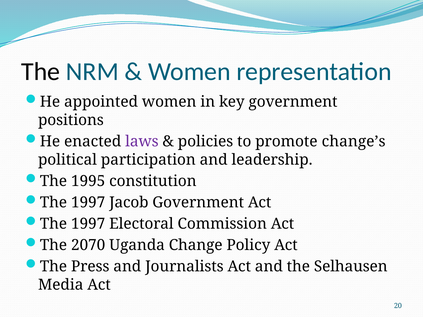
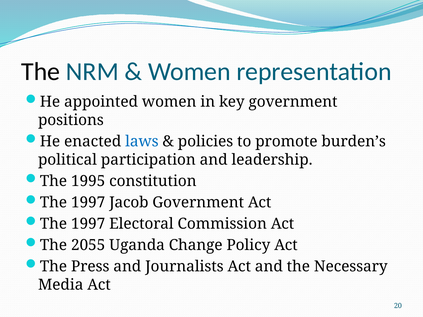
laws colour: purple -> blue (142, 142)
change’s: change’s -> burden’s (354, 142)
2070: 2070 -> 2055 (88, 245)
Selhausen: Selhausen -> Necessary (351, 267)
